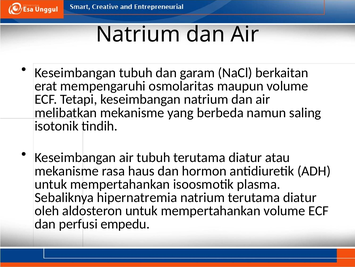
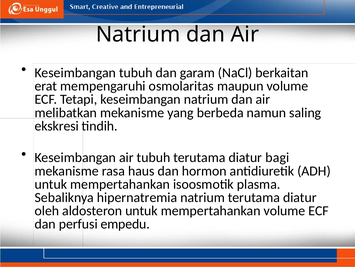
isotonik: isotonik -> ekskresi (57, 126)
atau: atau -> bagi (277, 157)
